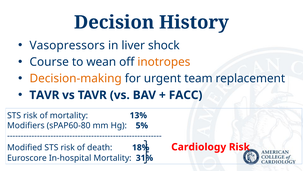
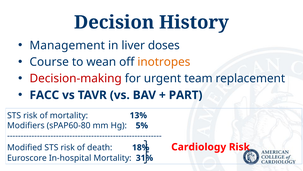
Vasopressors: Vasopressors -> Management (67, 45)
shock: shock -> doses (164, 45)
Decision-making colour: orange -> red (76, 78)
TAVR: TAVR -> FACC (44, 95)
FACC: FACC -> PART (186, 95)
